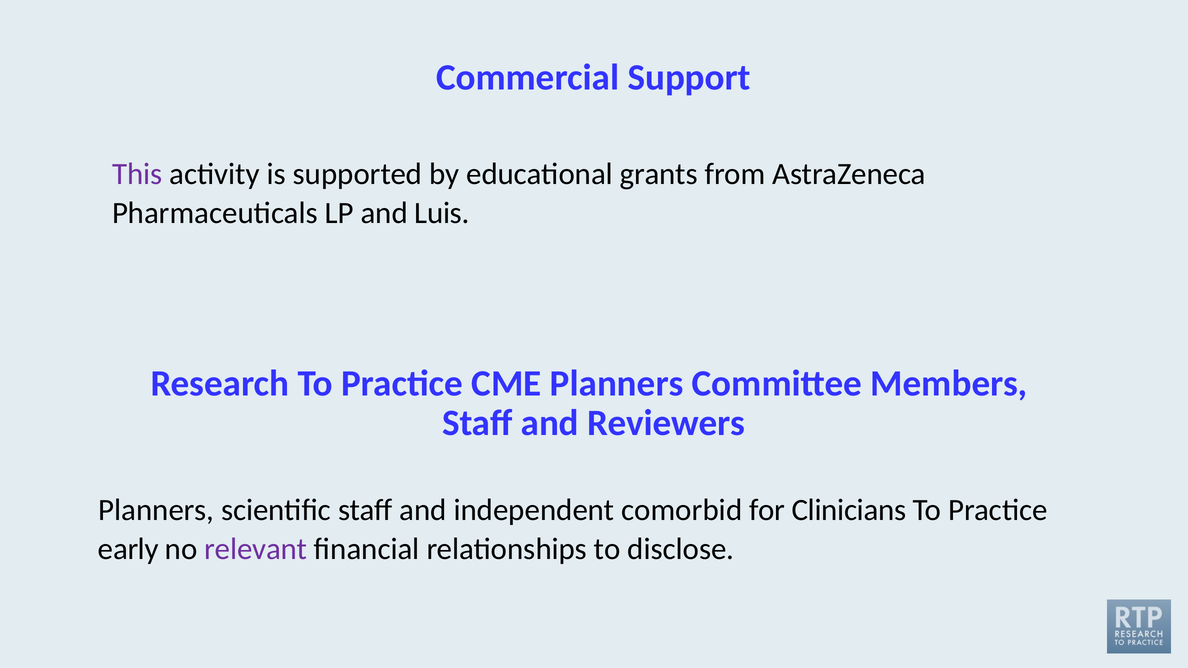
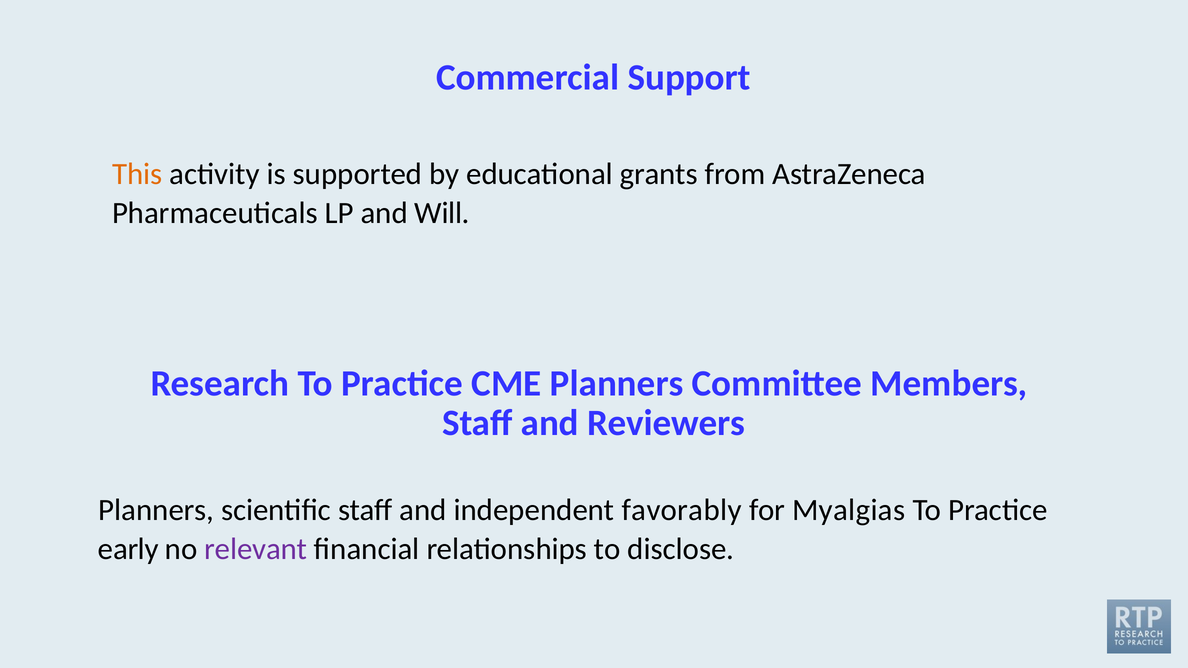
This colour: purple -> orange (137, 174)
Luis: Luis -> Will (442, 213)
comorbid: comorbid -> favorably (682, 510)
Clinicians: Clinicians -> Myalgias (849, 510)
